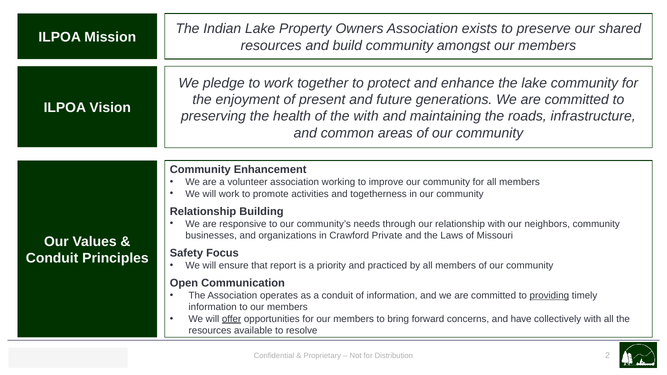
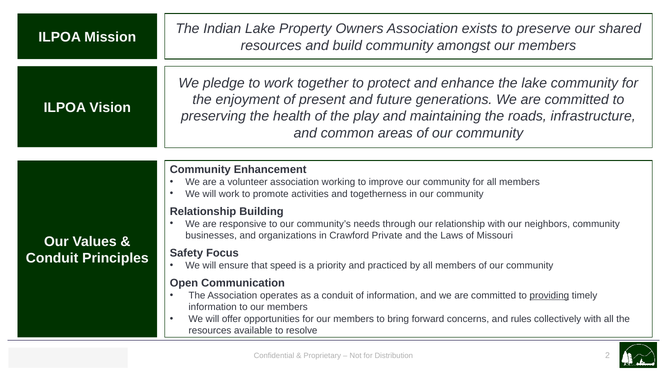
the with: with -> play (366, 116)
report: report -> speed (283, 266)
offer underline: present -> none (232, 319)
have: have -> rules (521, 319)
